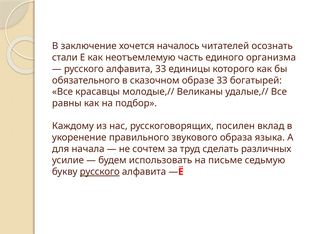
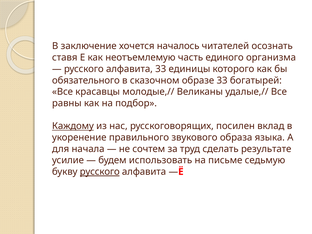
стали: стали -> ставя (65, 58)
Каждому underline: none -> present (73, 126)
различных: различных -> результате (266, 149)
